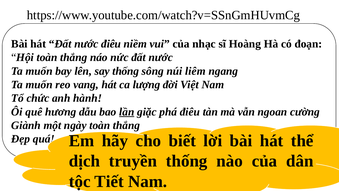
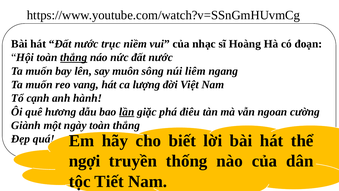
nước điêu: điêu -> trục (111, 44)
thắng underline: none -> present (74, 57)
say thống: thống -> muôn (126, 71)
chức: chức -> cạnh (38, 98)
dịch: dịch -> ngợi (85, 161)
